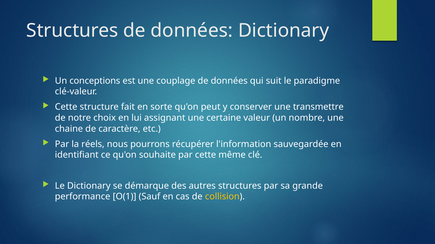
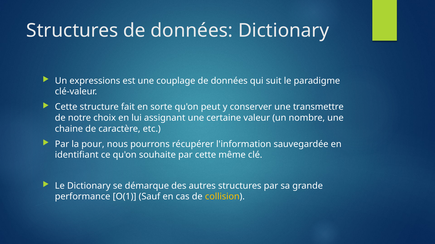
conceptions: conceptions -> expressions (95, 81)
réels: réels -> pour (93, 144)
